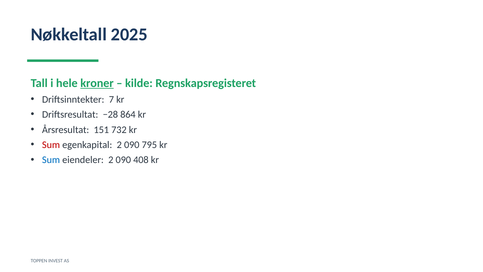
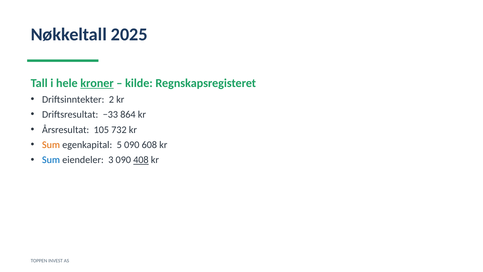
7: 7 -> 2 (111, 99)
−28: −28 -> −33 (110, 114)
151: 151 -> 105 (101, 130)
Sum colour: red -> orange (51, 145)
egenkapital 2: 2 -> 5 (119, 145)
795: 795 -> 608 (149, 145)
eiendeler 2: 2 -> 3 (111, 160)
408 underline: none -> present (141, 160)
